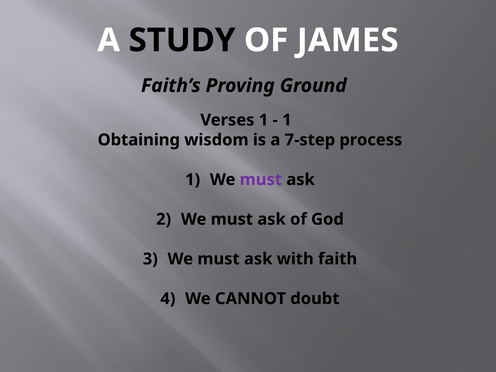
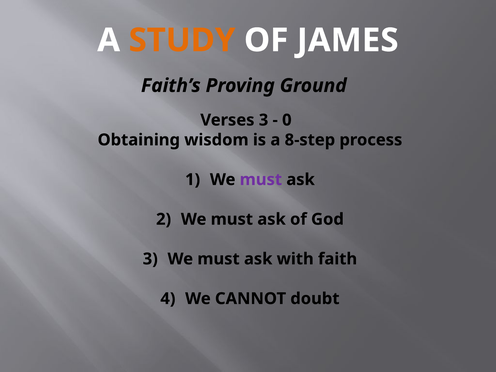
STUDY colour: black -> orange (182, 40)
Verses 1: 1 -> 3 (264, 120)
1: 1 -> 0 (287, 120)
7-step: 7-step -> 8-step (310, 140)
